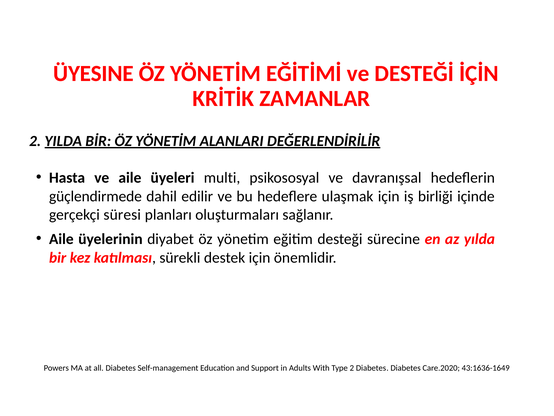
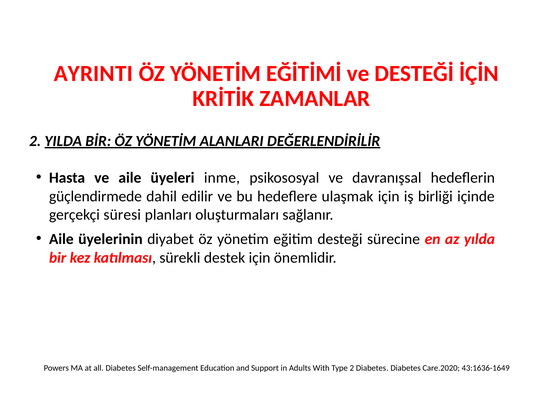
ÜYESINE: ÜYESINE -> AYRINTI (93, 73)
multi: multi -> inme (222, 178)
